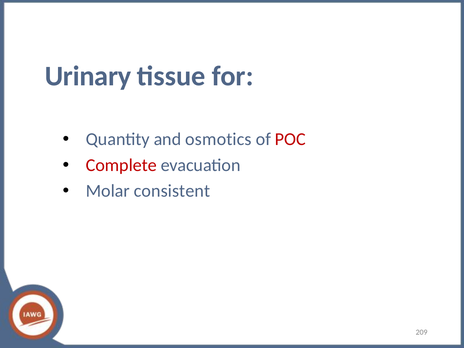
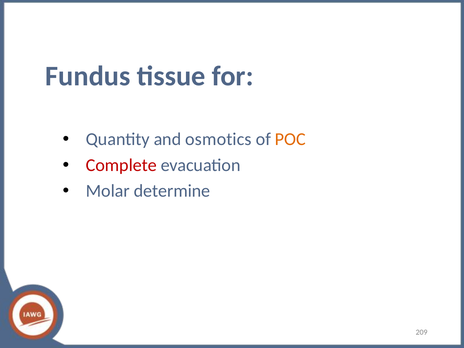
Urinary: Urinary -> Fundus (88, 76)
POC colour: red -> orange (290, 139)
consistent: consistent -> determine (172, 191)
